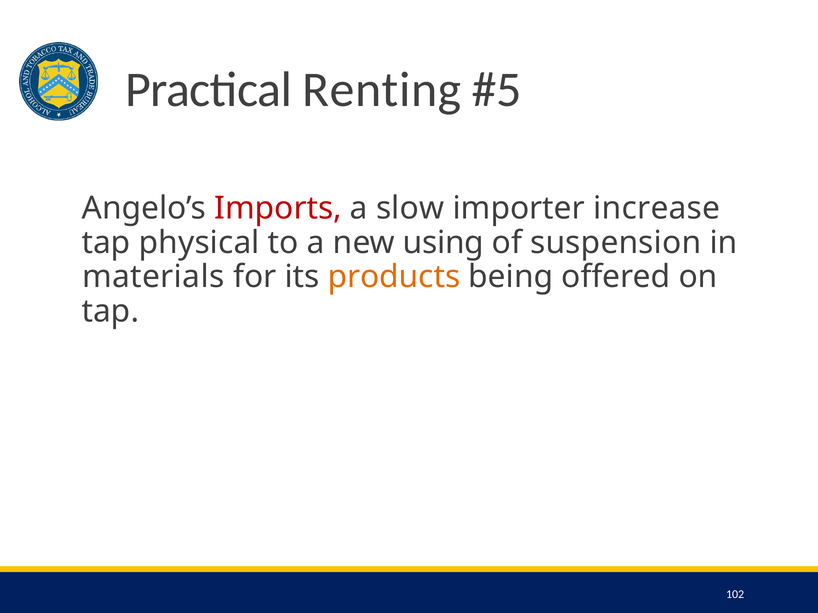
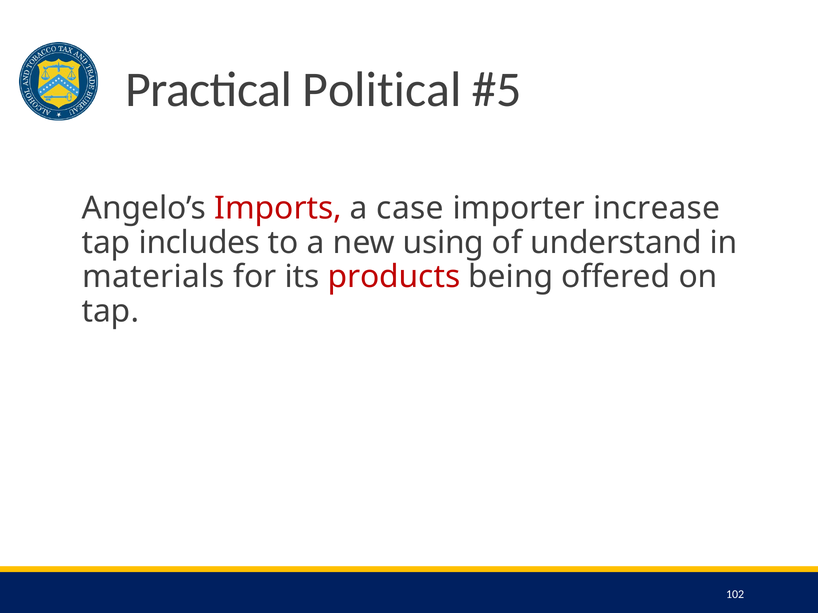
Renting: Renting -> Political (382, 90)
slow: slow -> case (410, 208)
physical: physical -> includes (199, 243)
suspension: suspension -> understand (616, 243)
products colour: orange -> red (394, 277)
